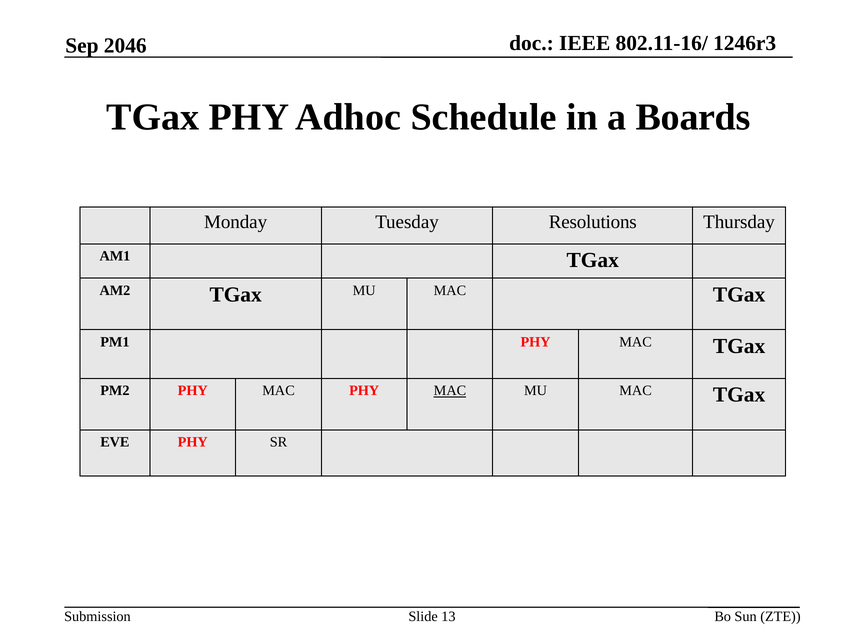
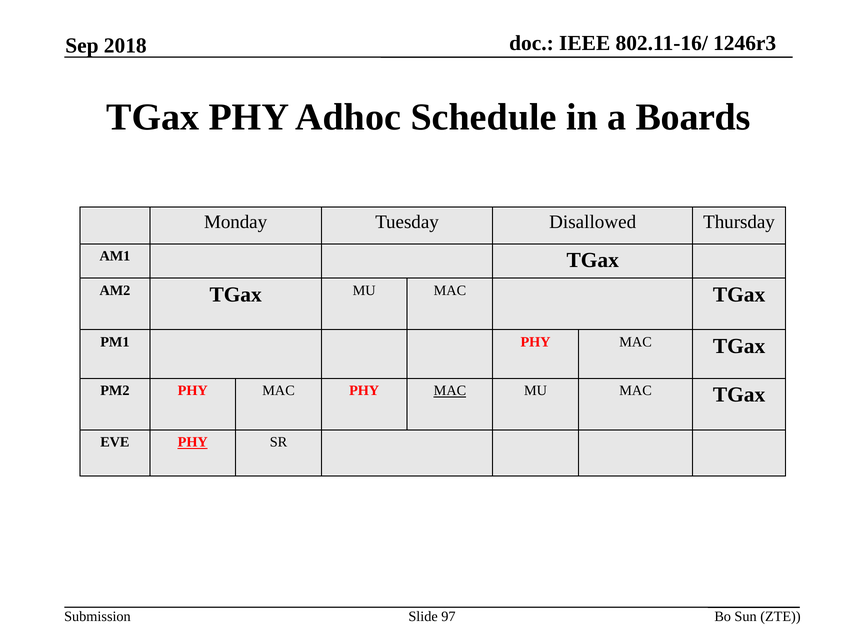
2046: 2046 -> 2018 (125, 46)
Resolutions: Resolutions -> Disallowed (593, 222)
PHY underline: none -> present (193, 442)
13: 13 -> 97 (448, 616)
